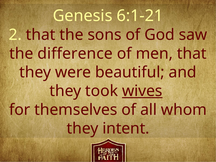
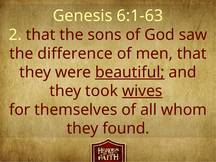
6:1-21: 6:1-21 -> 6:1-63 (140, 16)
beautiful underline: none -> present (130, 72)
intent: intent -> found (126, 128)
